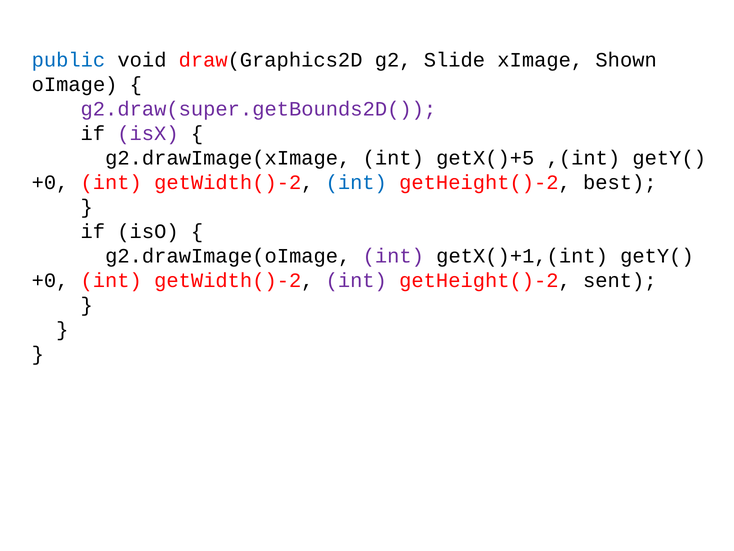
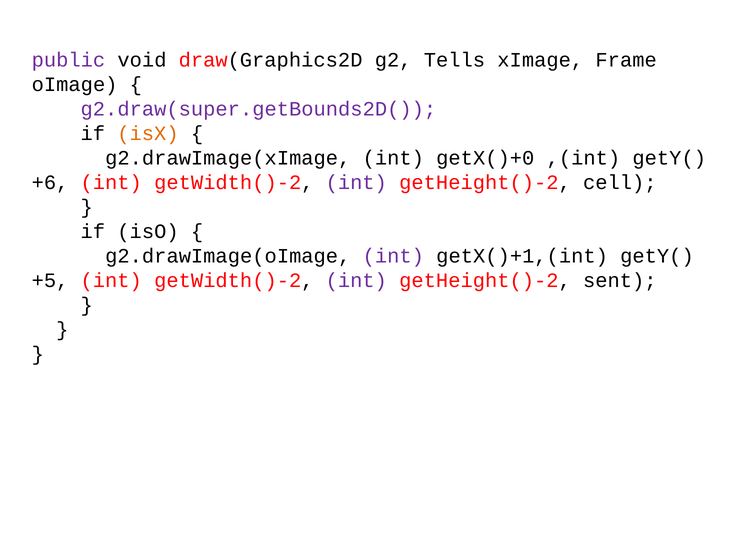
public colour: blue -> purple (68, 60)
Slide: Slide -> Tells (454, 60)
Shown: Shown -> Frame (626, 60)
isX colour: purple -> orange (148, 134)
getX()+5: getX()+5 -> getX()+0 (485, 158)
+0: +0 -> +6 (50, 182)
int colour: blue -> purple (356, 182)
best: best -> cell (620, 182)
+0: +0 -> +5 (50, 280)
